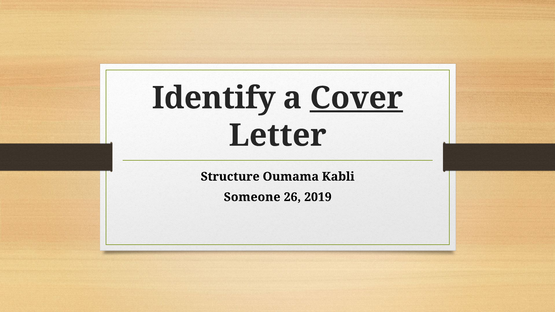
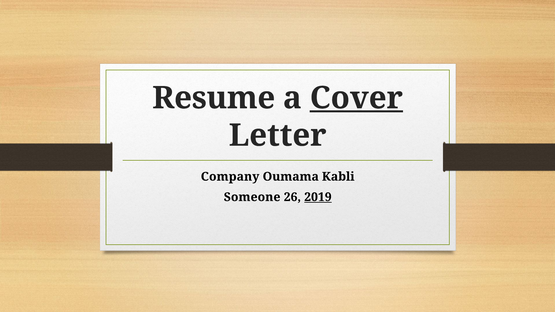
Identify: Identify -> Resume (214, 98)
Structure: Structure -> Company (230, 177)
2019 underline: none -> present (318, 197)
